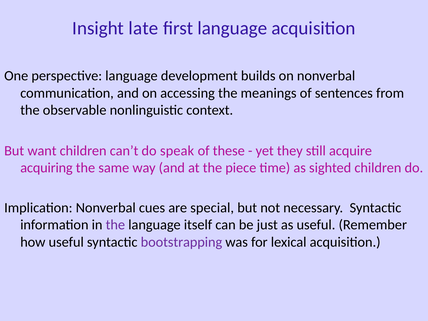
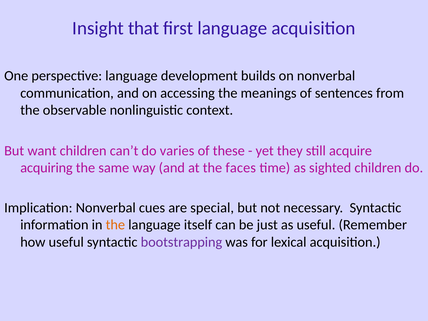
late: late -> that (144, 28)
speak: speak -> varies (177, 151)
piece: piece -> faces (241, 168)
the colour: purple -> orange (115, 225)
